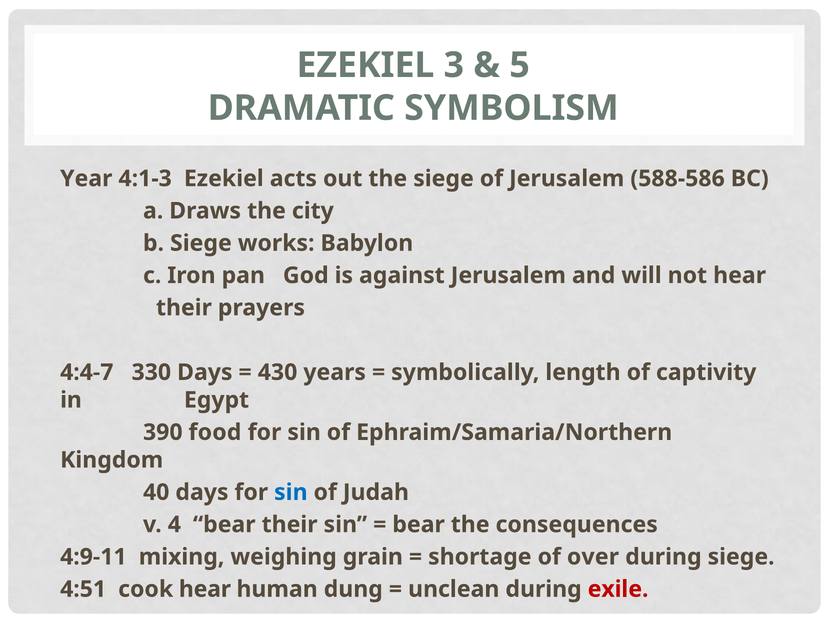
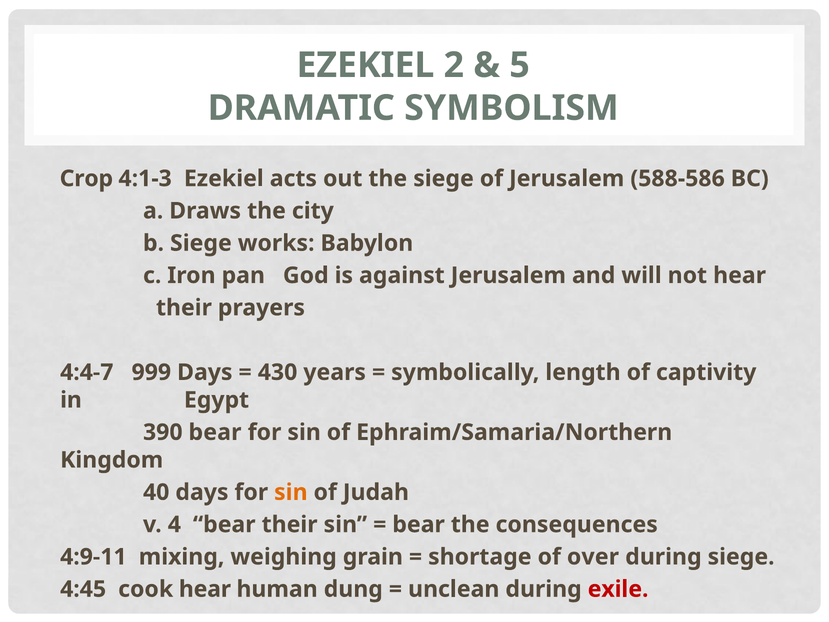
3: 3 -> 2 (454, 65)
Year: Year -> Crop (86, 178)
330: 330 -> 999 (151, 372)
390 food: food -> bear (215, 432)
sin colour: blue -> orange (291, 492)
4:51: 4:51 -> 4:45 (83, 589)
